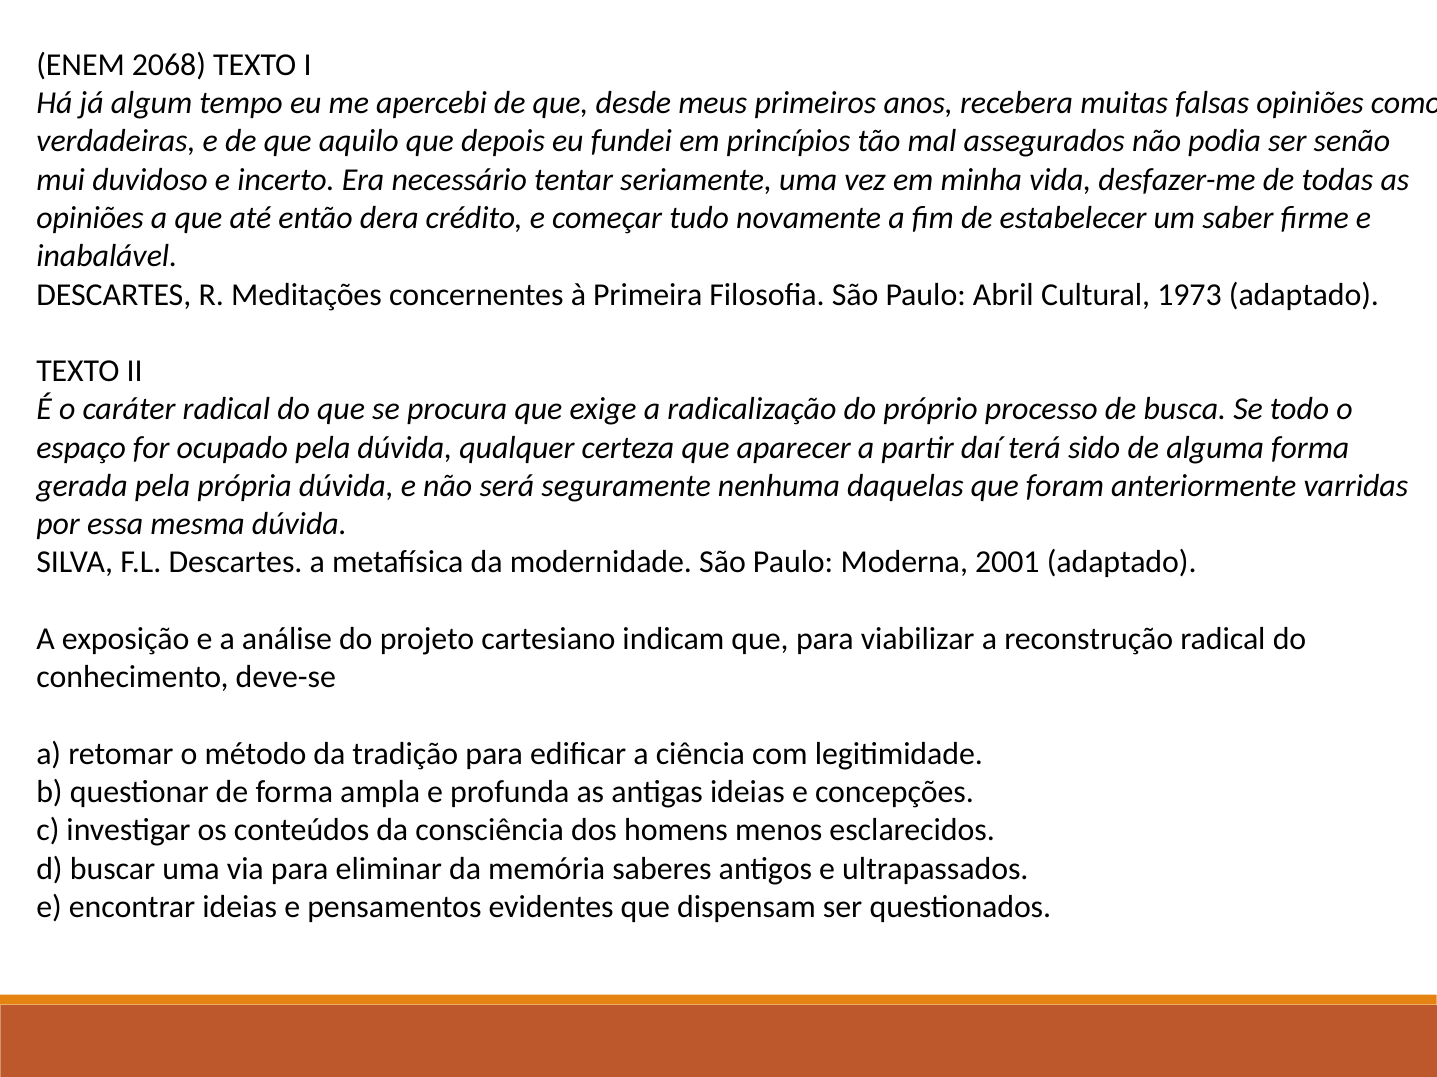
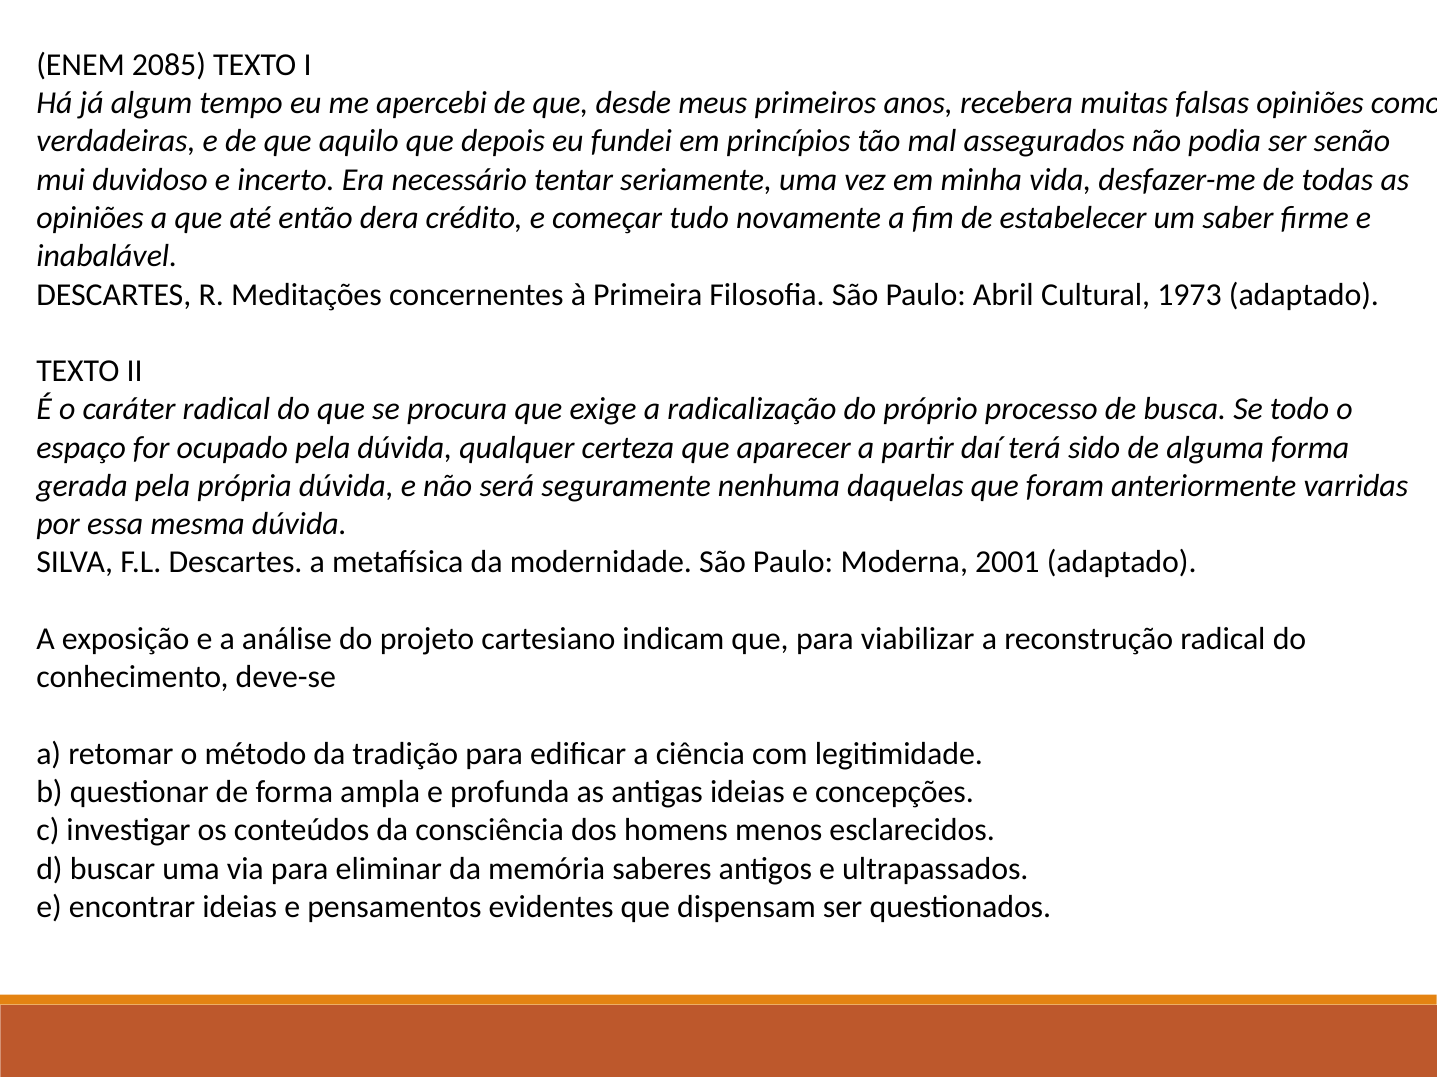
2068: 2068 -> 2085 (169, 65)
